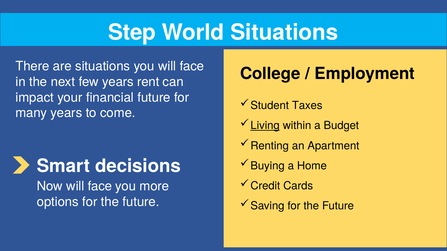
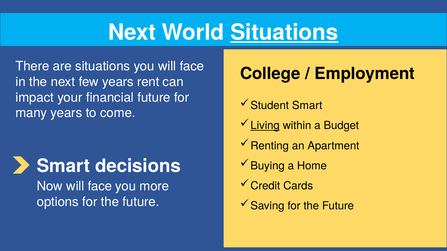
Step: Step -> Next (132, 32)
Situations underline: none -> present (284, 32)
Student Taxes: Taxes -> Smart (307, 106)
